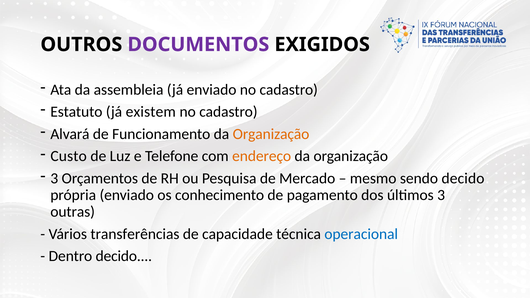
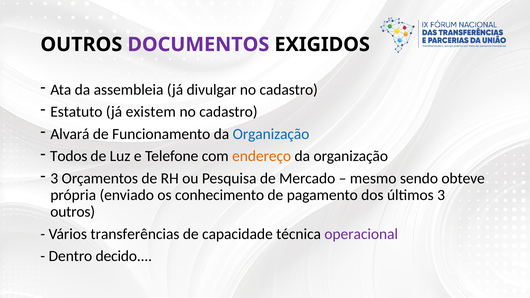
já enviado: enviado -> divulgar (212, 90)
Organização colour: orange -> blue (271, 134)
Custo: Custo -> Todos (69, 156)
sendo decido: decido -> obteve (463, 178)
outras: outras -> outros (73, 212)
operacional colour: blue -> purple (361, 234)
